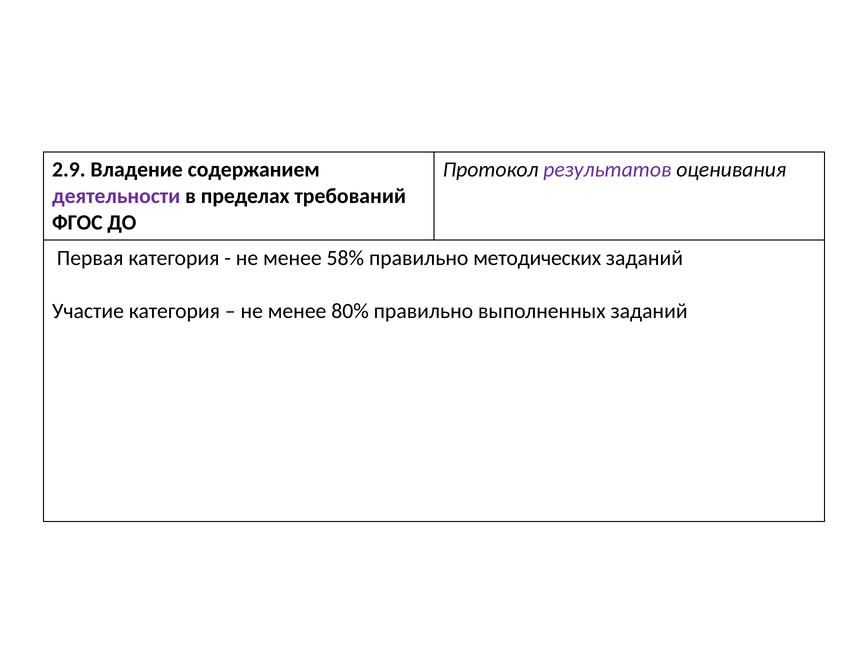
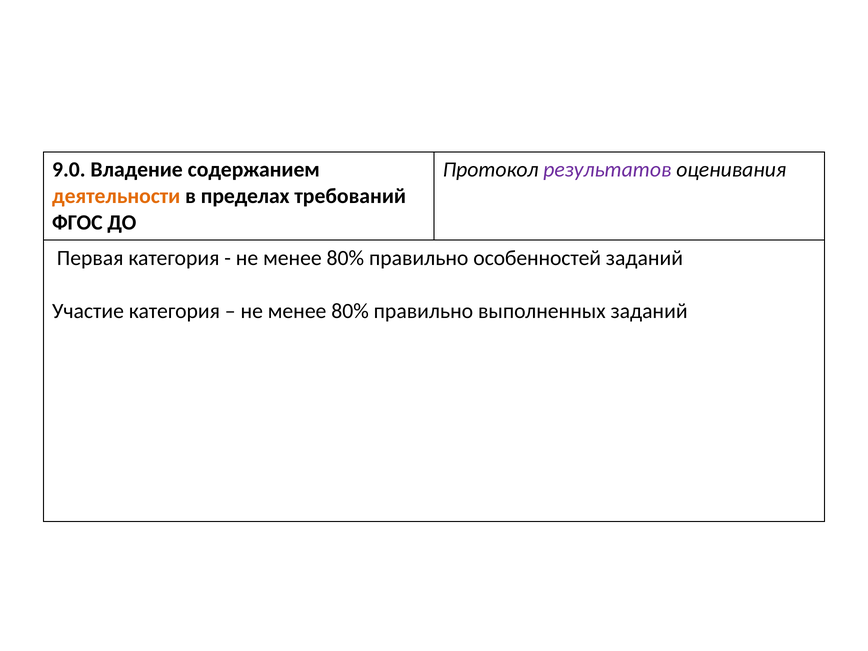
2.9: 2.9 -> 9.0 (69, 170)
деятельности colour: purple -> orange (116, 196)
58%: 58% -> 80% (345, 258)
методических: методических -> особенностей (537, 258)
